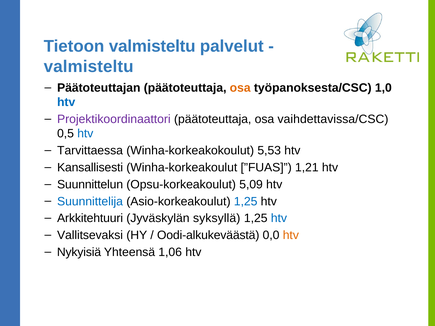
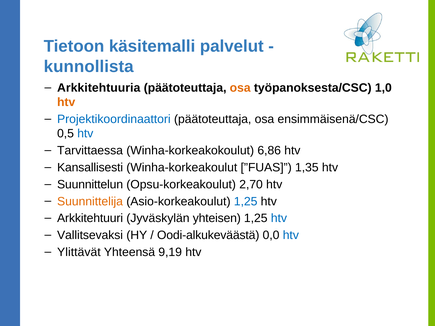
Tietoon valmisteltu: valmisteltu -> käsitemalli (152, 46)
valmisteltu: valmisteltu -> kunnollista (89, 67)
Päätoteuttajan: Päätoteuttajan -> Arkkitehtuuria (99, 88)
htv colour: blue -> orange (66, 102)
Projektikoordinaattori colour: purple -> blue (114, 119)
vaihdettavissa/CSC: vaihdettavissa/CSC -> ensimmäisenä/CSC (333, 119)
5,53: 5,53 -> 6,86 (269, 151)
1,21: 1,21 -> 1,35 (307, 168)
5,09: 5,09 -> 2,70 (251, 185)
Suunnittelija colour: blue -> orange (90, 202)
syksyllä: syksyllä -> yhteisen (217, 218)
htv colour: orange -> blue (291, 235)
Nykyisiä: Nykyisiä -> Ylittävät (79, 252)
1,06: 1,06 -> 9,19 (170, 252)
